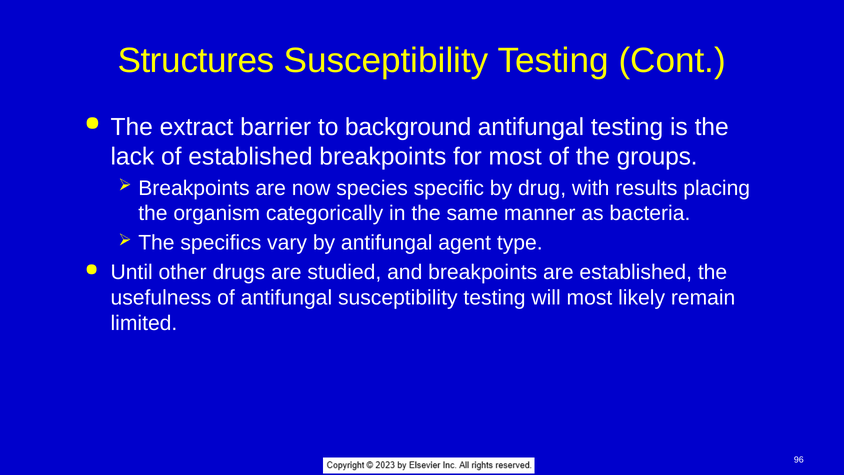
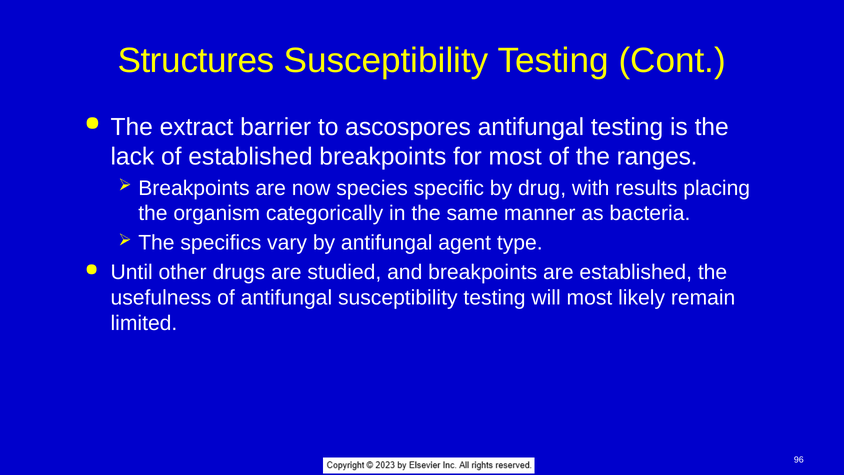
background: background -> ascospores (408, 127)
groups: groups -> ranges (657, 157)
